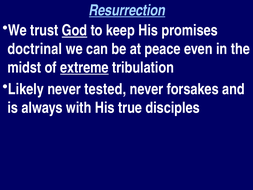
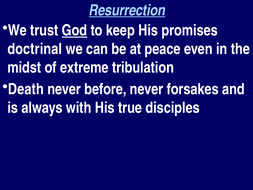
extreme underline: present -> none (84, 67)
Likely: Likely -> Death (26, 89)
tested: tested -> before (105, 89)
